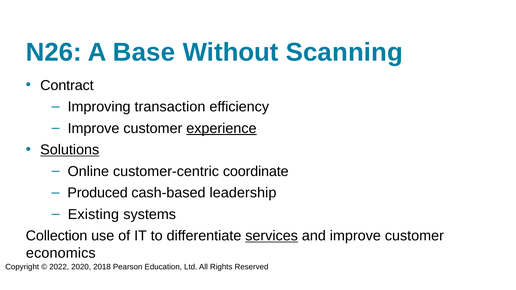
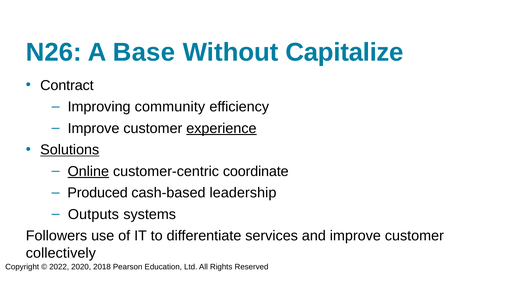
Scanning: Scanning -> Capitalize (345, 52)
transaction: transaction -> community (170, 107)
Online underline: none -> present (88, 171)
Existing: Existing -> Outputs (93, 215)
Collection: Collection -> Followers (56, 236)
services underline: present -> none (272, 236)
economics: economics -> collectively (61, 253)
